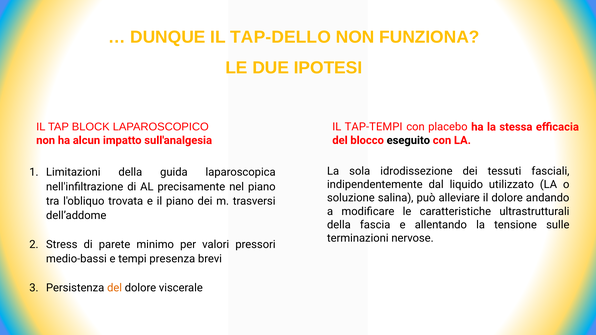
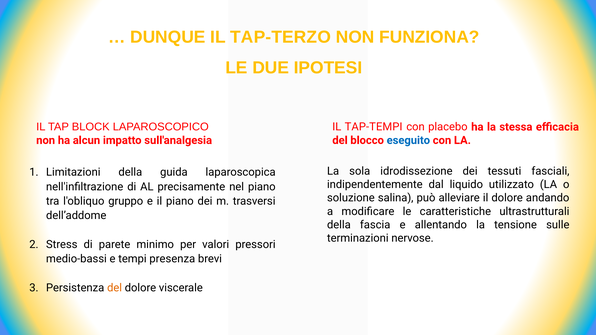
TAP-DELLO: TAP-DELLO -> TAP-TERZO (281, 37)
eseguito colour: black -> blue (408, 140)
trovata: trovata -> gruppo (126, 201)
